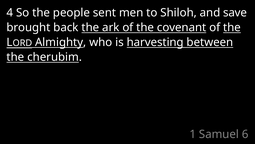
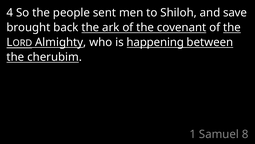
harvesting: harvesting -> happening (155, 42)
6: 6 -> 8 (245, 134)
